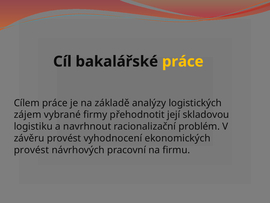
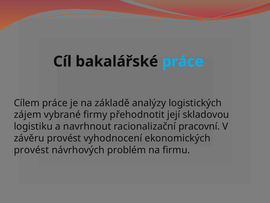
práce colour: yellow -> light blue (183, 61)
problém: problém -> pracovní (199, 126)
pracovní: pracovní -> problém (127, 150)
